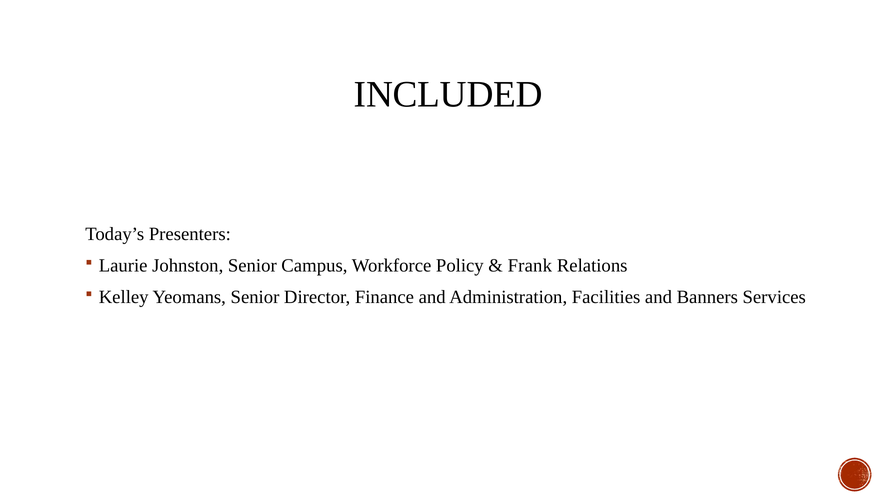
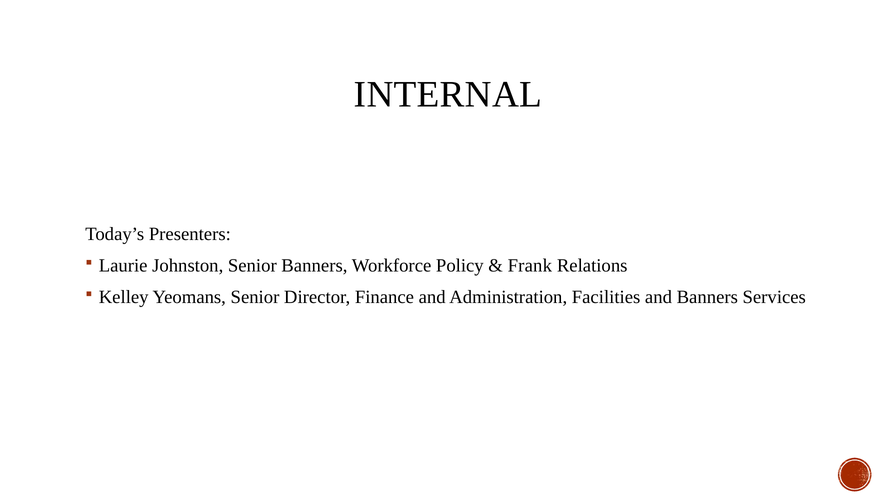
INCLUDED: INCLUDED -> INTERNAL (448, 94)
Senior Campus: Campus -> Banners (314, 266)
